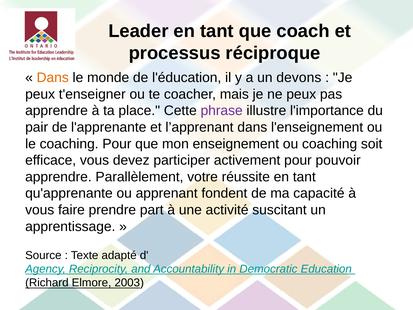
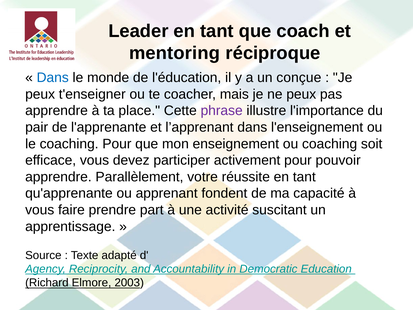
processus: processus -> mentoring (175, 53)
Dans colour: orange -> blue (53, 78)
devons: devons -> conçue (299, 78)
